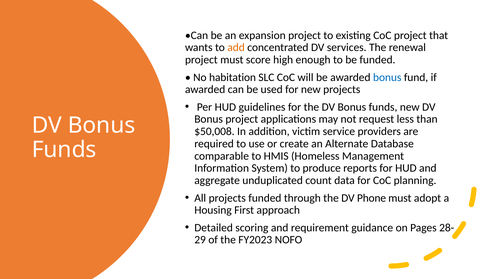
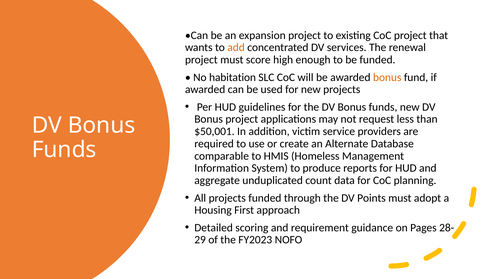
bonus colour: blue -> orange (387, 77)
$50,008: $50,008 -> $50,001 (214, 132)
Phone: Phone -> Points (371, 198)
